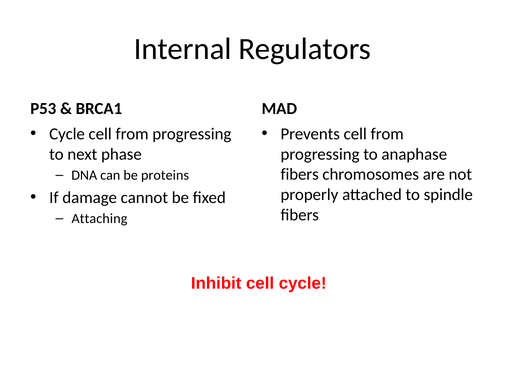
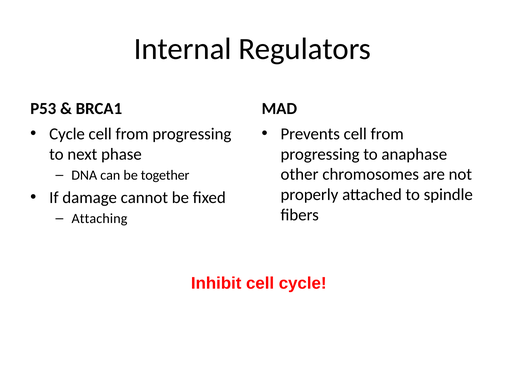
fibers: fibers -> other (300, 174)
proteins: proteins -> together (165, 175)
